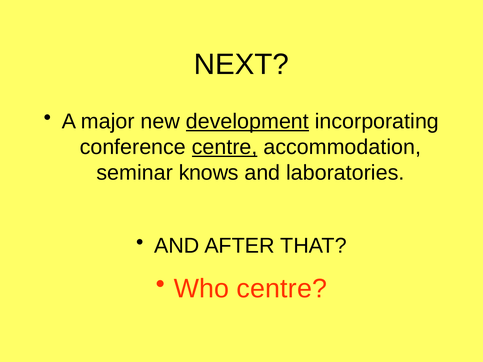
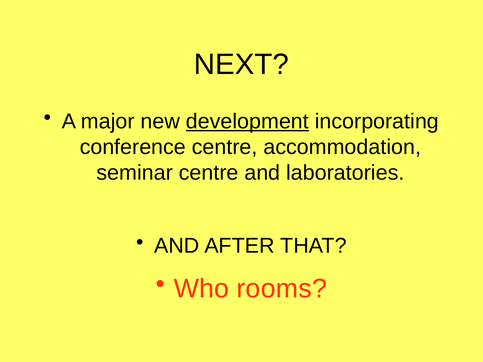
centre underline: present -> none (225, 147)
seminar knows: knows -> centre (209, 173)
Who centre: centre -> rooms (282, 289)
